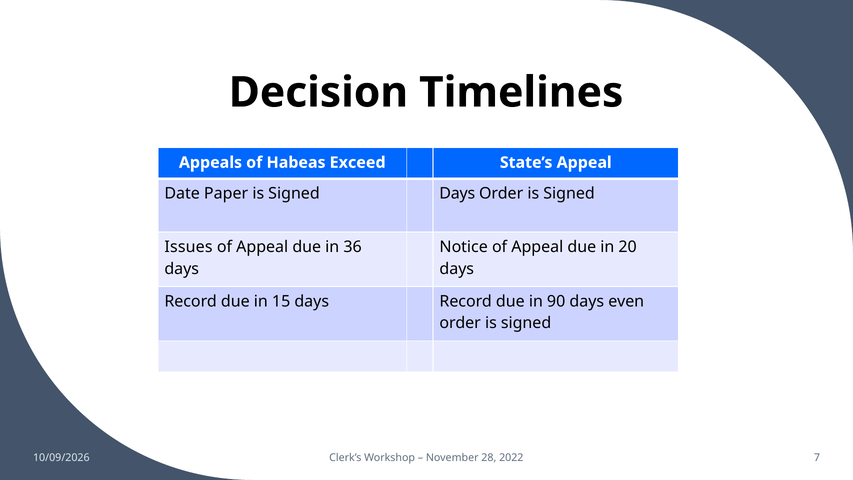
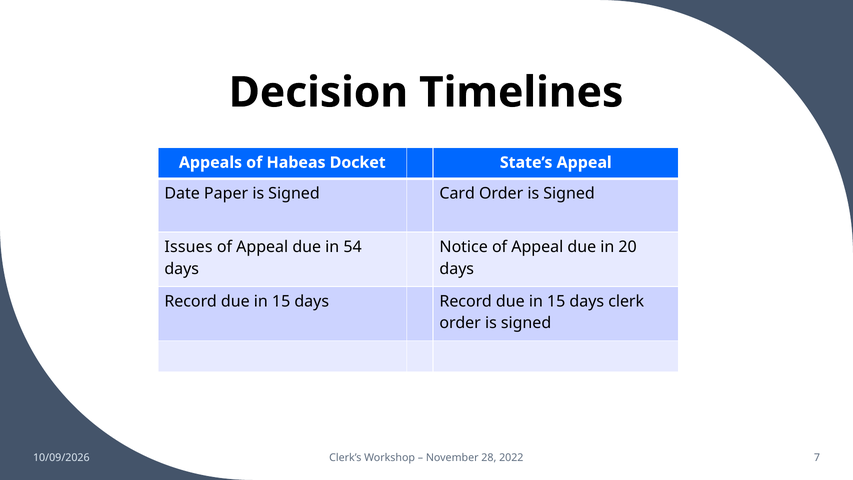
Exceed: Exceed -> Docket (358, 162)
Signed Days: Days -> Card (457, 194)
36: 36 -> 54 (353, 247)
90: 90 -> 15 (556, 301)
even: even -> clerk (626, 301)
